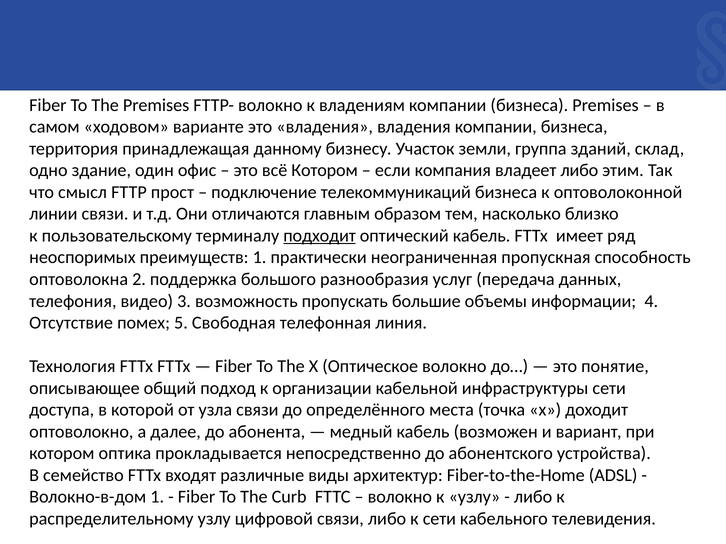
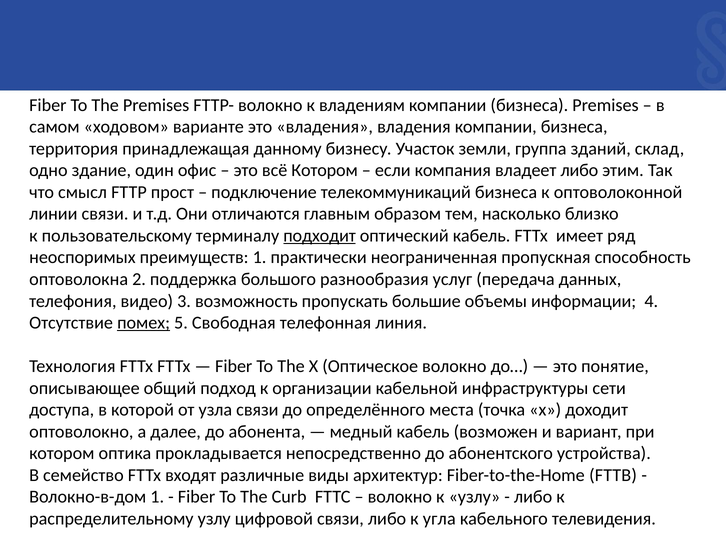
помех underline: none -> present (144, 323)
ADSL: ADSL -> FTTB (613, 476)
к сети: сети -> угла (439, 519)
